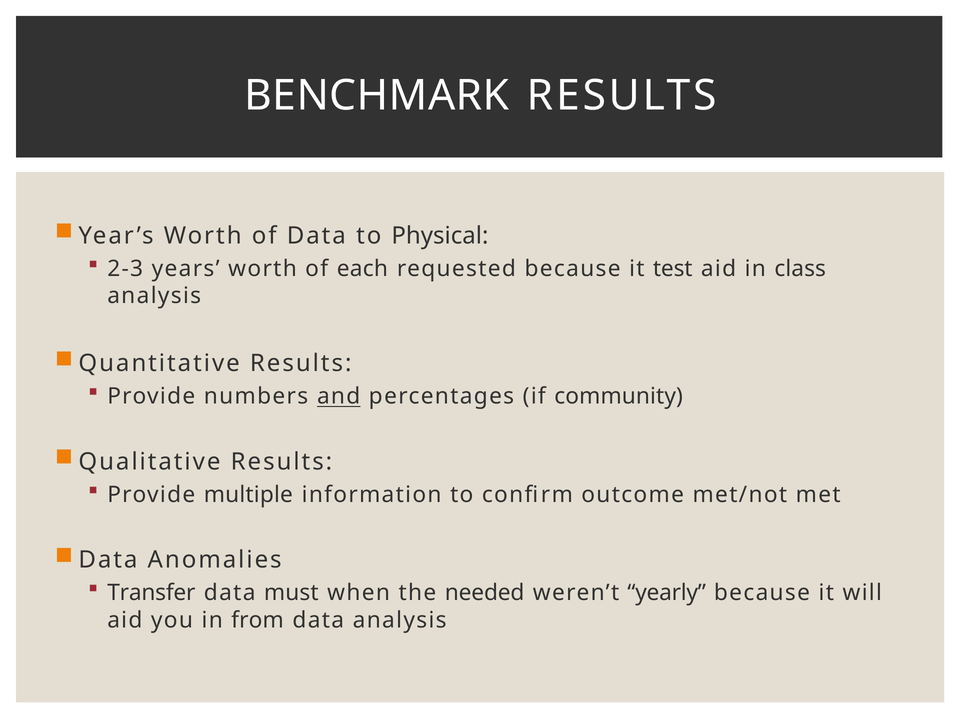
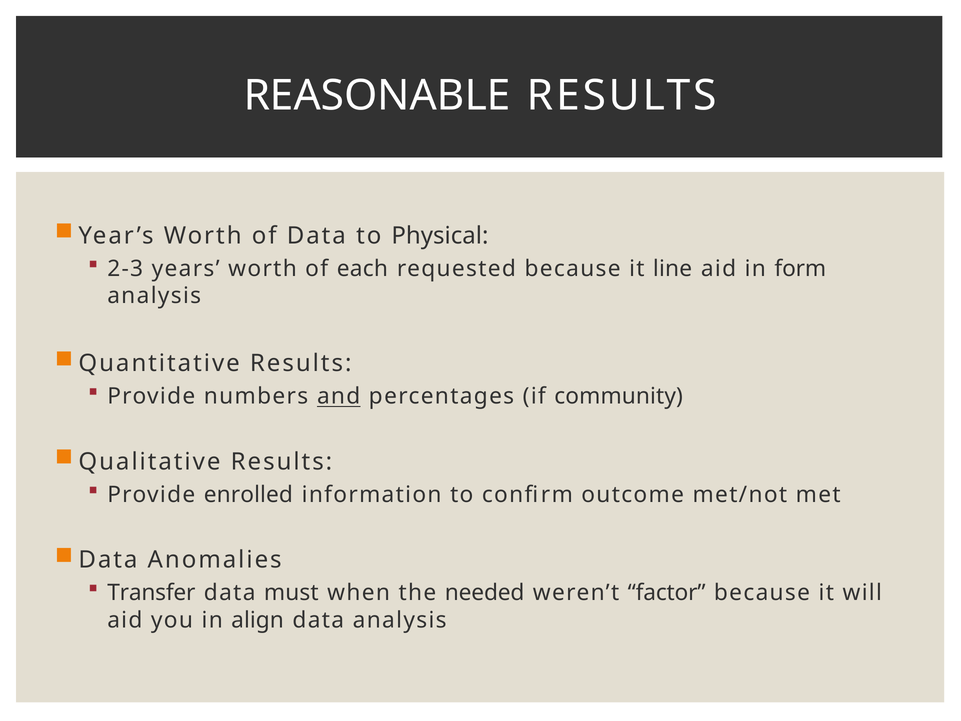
BENCHMARK: BENCHMARK -> REASONABLE (377, 96)
test: test -> line (673, 268)
class: class -> form (800, 268)
multiple: multiple -> enrolled (248, 494)
yearly: yearly -> factor (667, 593)
from: from -> align (258, 620)
